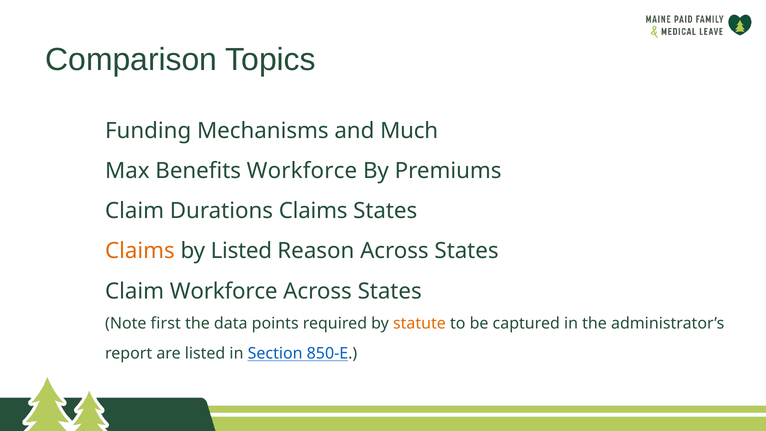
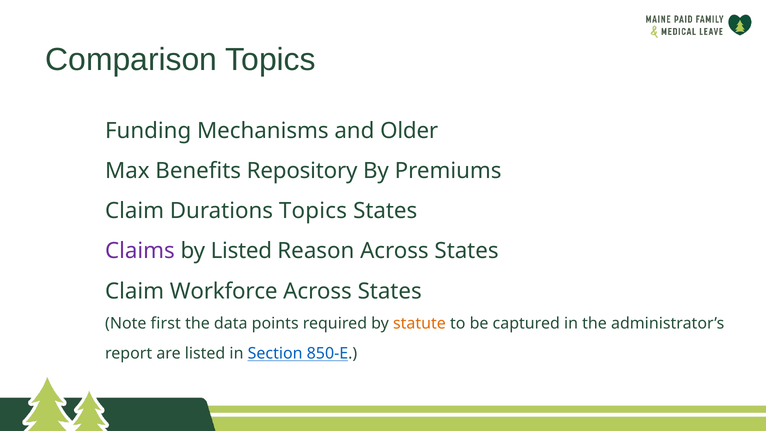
Much: Much -> Older (409, 131)
Benefits Workforce: Workforce -> Repository (302, 171)
Durations Claims: Claims -> Topics (313, 211)
Claims colour: orange -> purple (140, 251)
